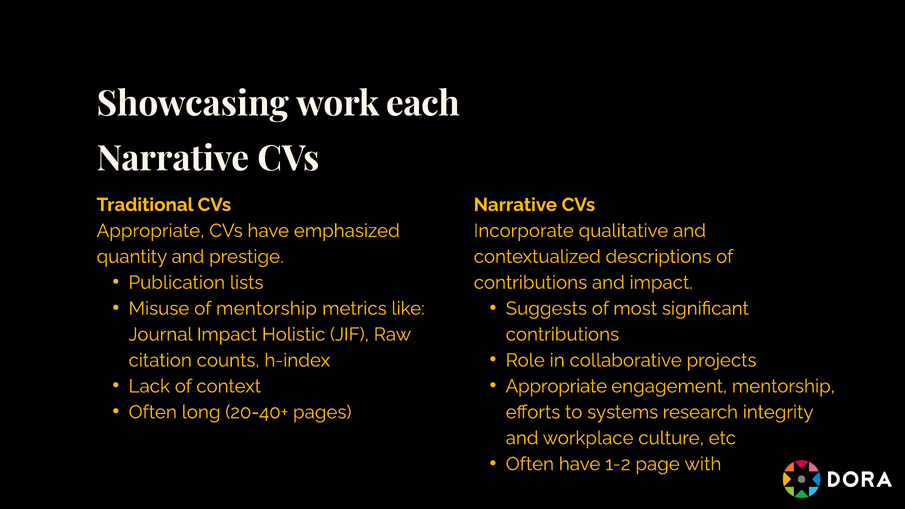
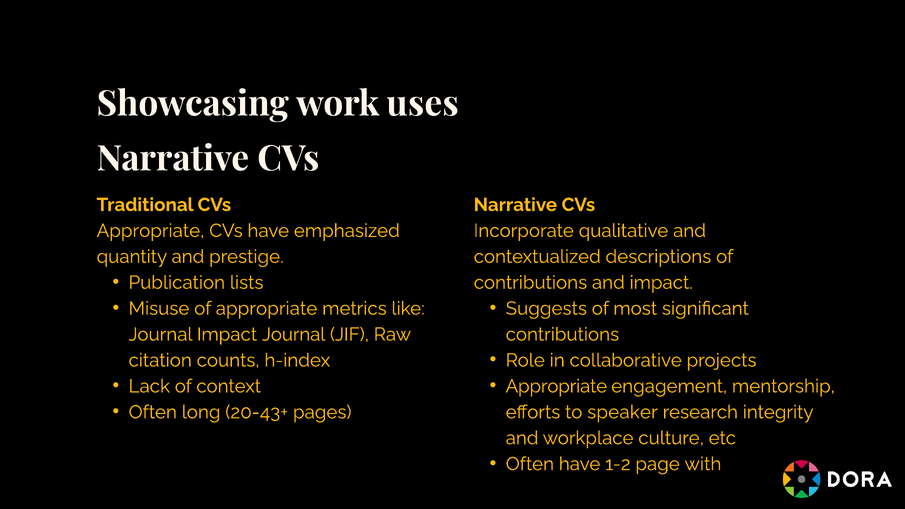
each: each -> uses (423, 104)
of mentorship: mentorship -> appropriate (267, 309)
Impact Holistic: Holistic -> Journal (294, 334)
20-40+: 20-40+ -> 20-43+ (257, 412)
systems: systems -> speaker (622, 412)
